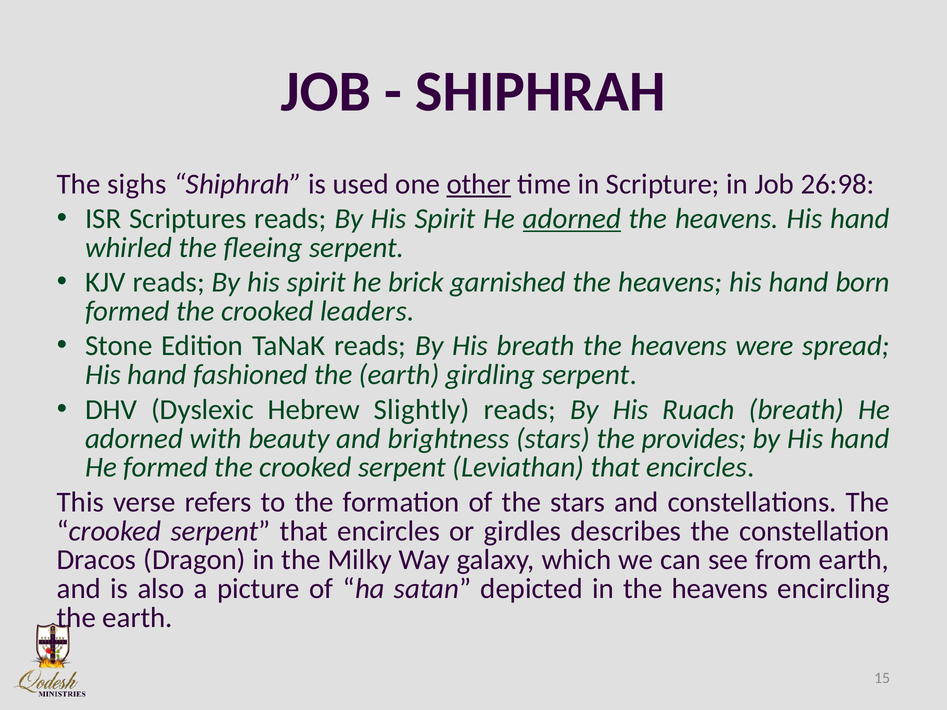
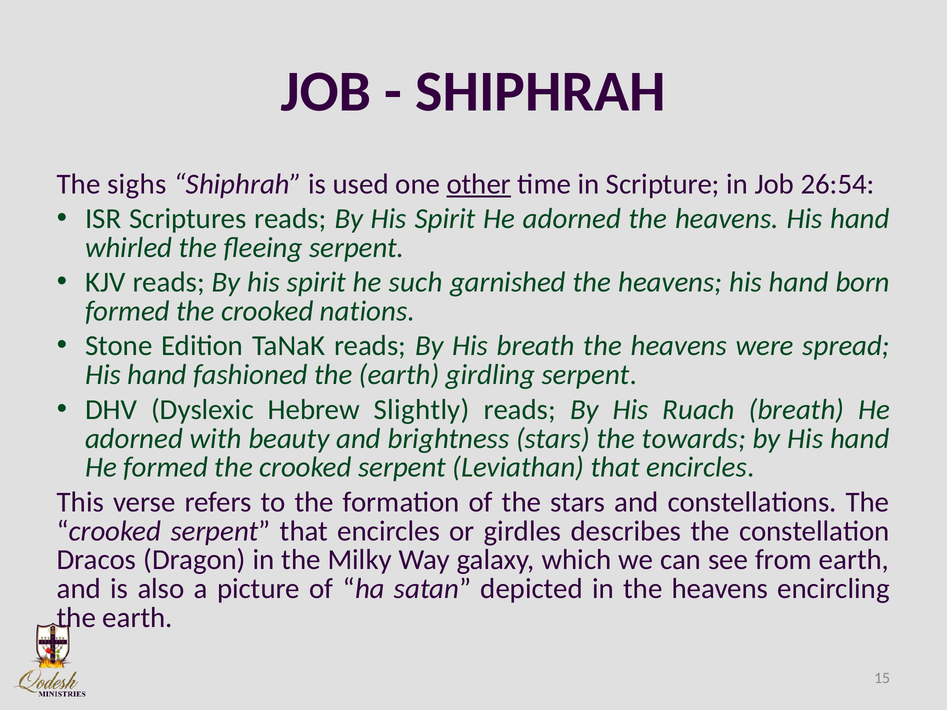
26:98: 26:98 -> 26:54 (838, 184)
adorned underline: present -> none (572, 219)
brick: brick -> such (416, 282)
leaders: leaders -> nations (367, 311)
provides: provides -> towards (694, 439)
